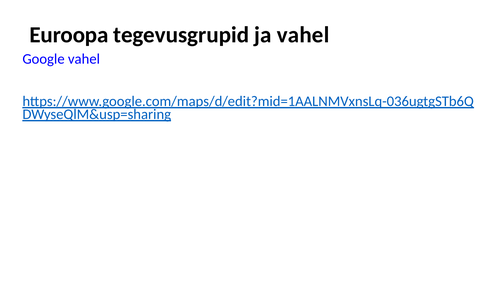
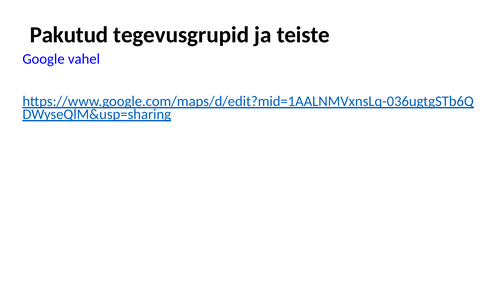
Euroopa: Euroopa -> Pakutud (69, 35)
ja vahel: vahel -> teiste (303, 35)
